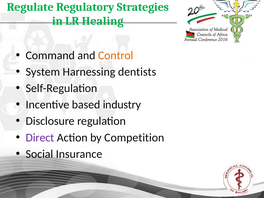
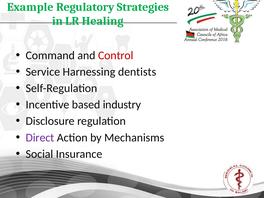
Regulate: Regulate -> Example (30, 7)
Control colour: orange -> red (116, 55)
System: System -> Service (43, 72)
Competition: Competition -> Mechanisms (134, 138)
